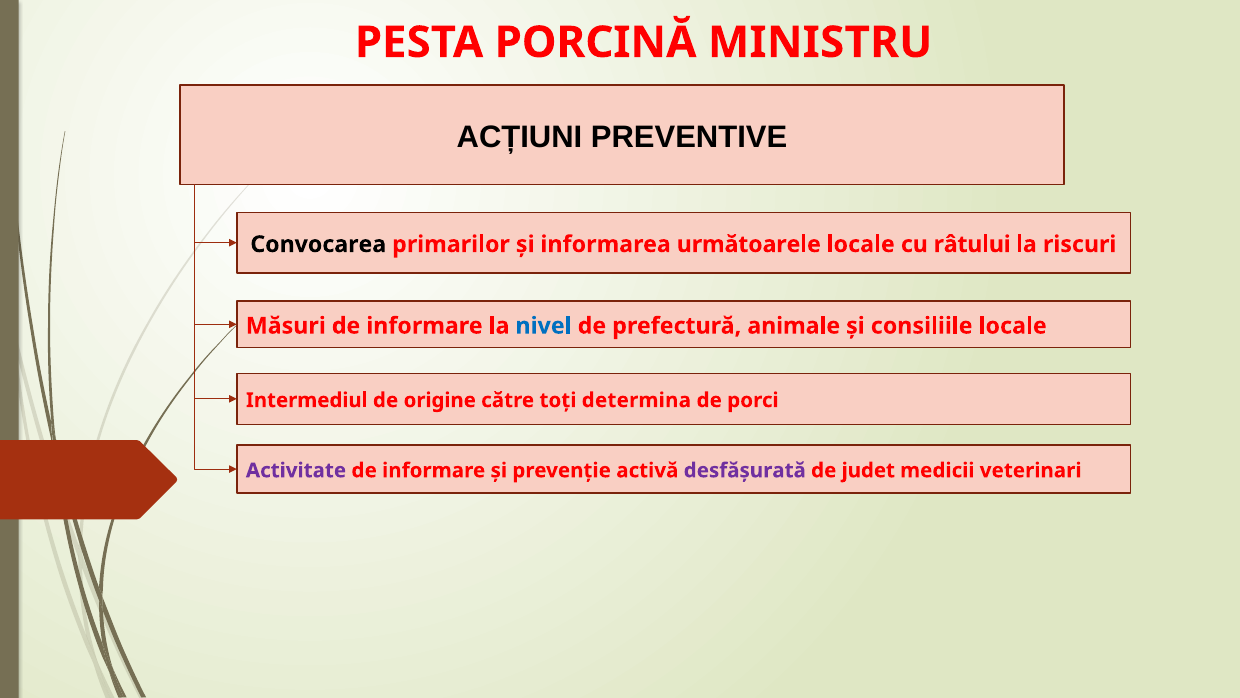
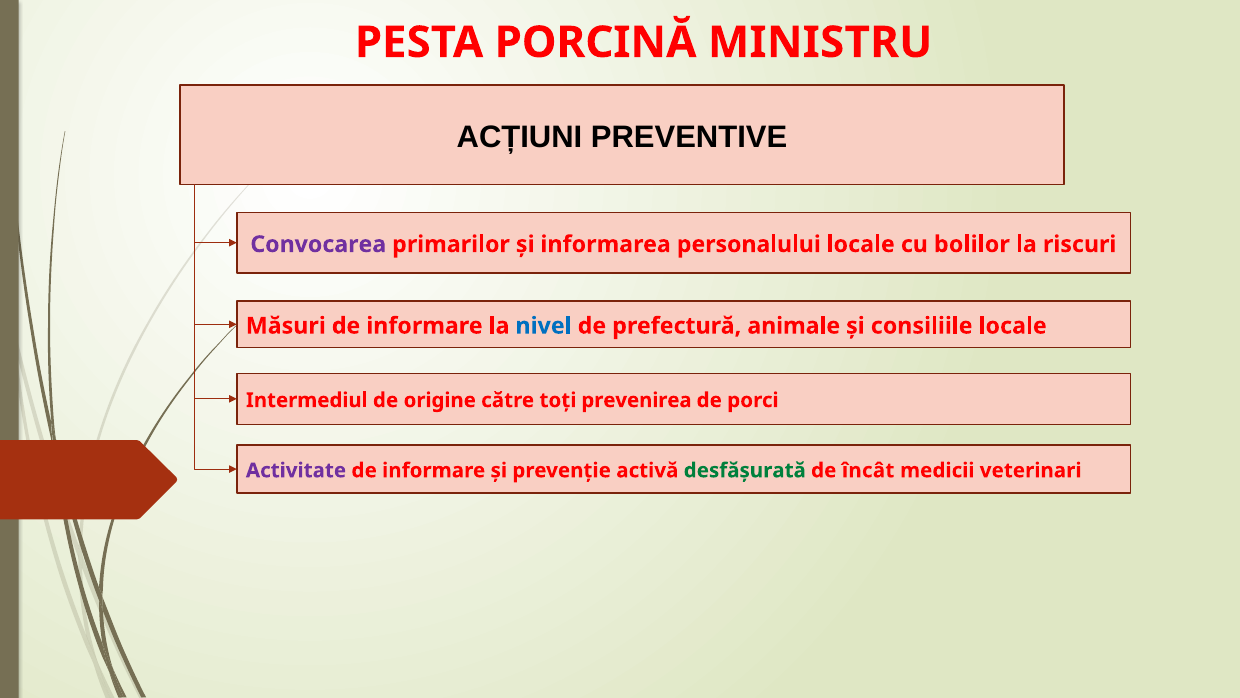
Convocarea colour: black -> purple (318, 244)
următoarele: următoarele -> personalului (749, 244)
râtului: râtului -> bolilor (972, 244)
determina: determina -> prevenirea (637, 400)
desfășurată colour: purple -> green (745, 470)
judet: judet -> încât (868, 470)
